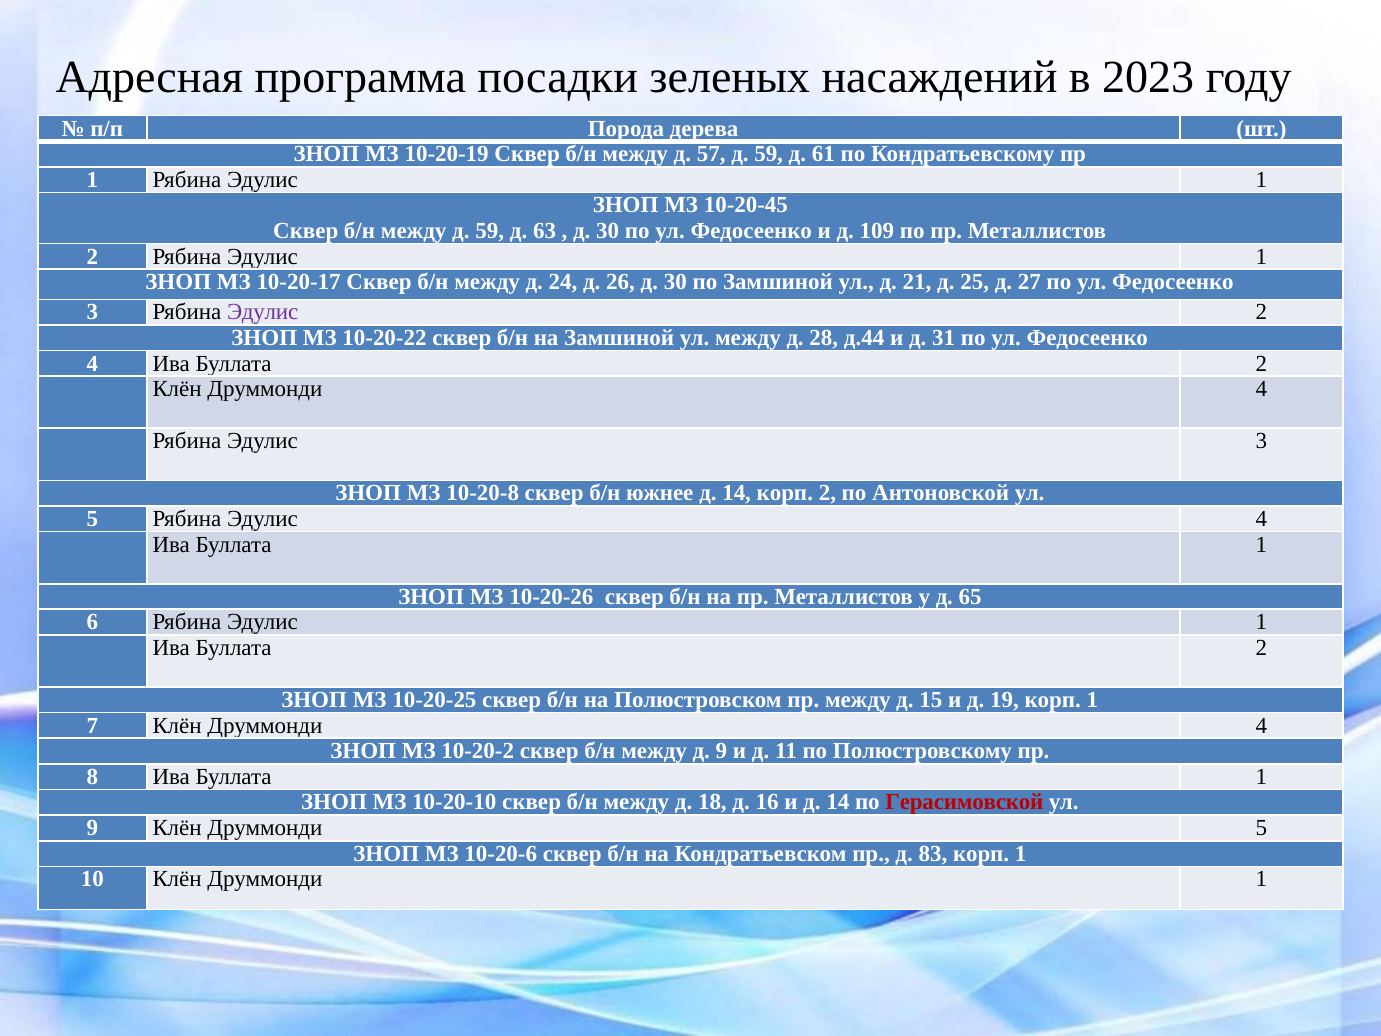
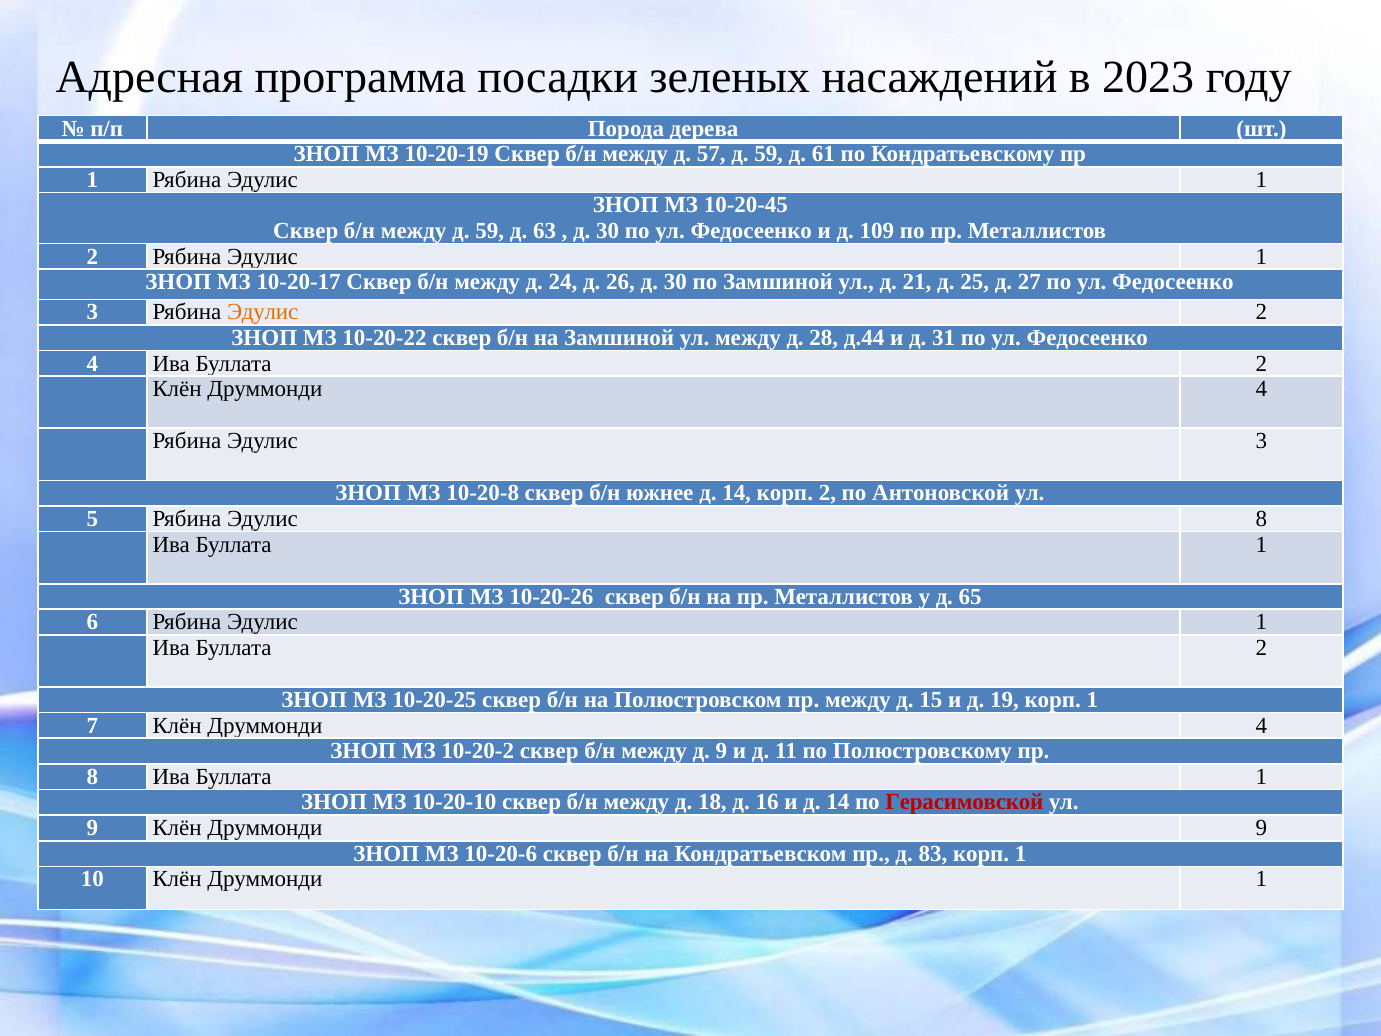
Эдулис colour: purple -> orange (263, 312)
Эдулис 4: 4 -> 8 (1261, 519)
Друммонди 5: 5 -> 9 (1261, 828)
